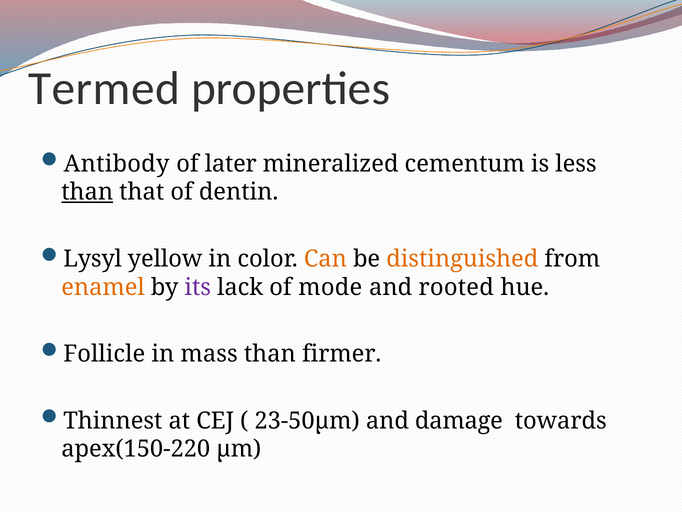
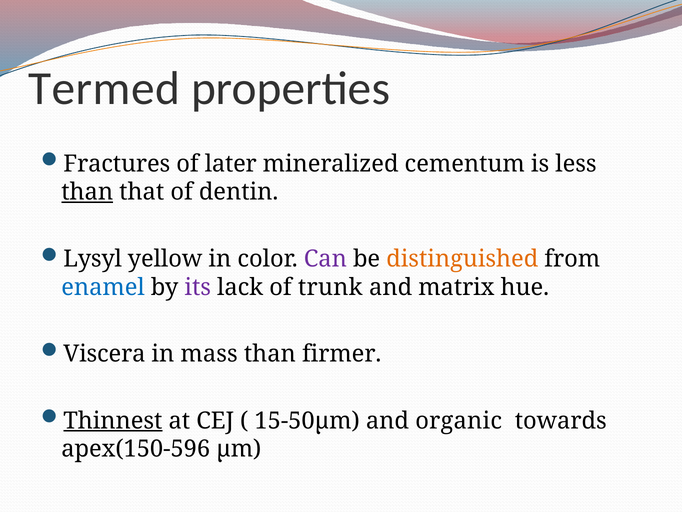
Antibody: Antibody -> Fractures (117, 164)
Can colour: orange -> purple (325, 259)
enamel colour: orange -> blue (103, 287)
mode: mode -> trunk (330, 287)
rooted: rooted -> matrix (456, 287)
Follicle: Follicle -> Viscera (104, 354)
Thinnest underline: none -> present (113, 420)
23-50µm: 23-50µm -> 15-50µm (307, 420)
damage: damage -> organic (459, 420)
apex(150-220: apex(150-220 -> apex(150-596 (136, 449)
